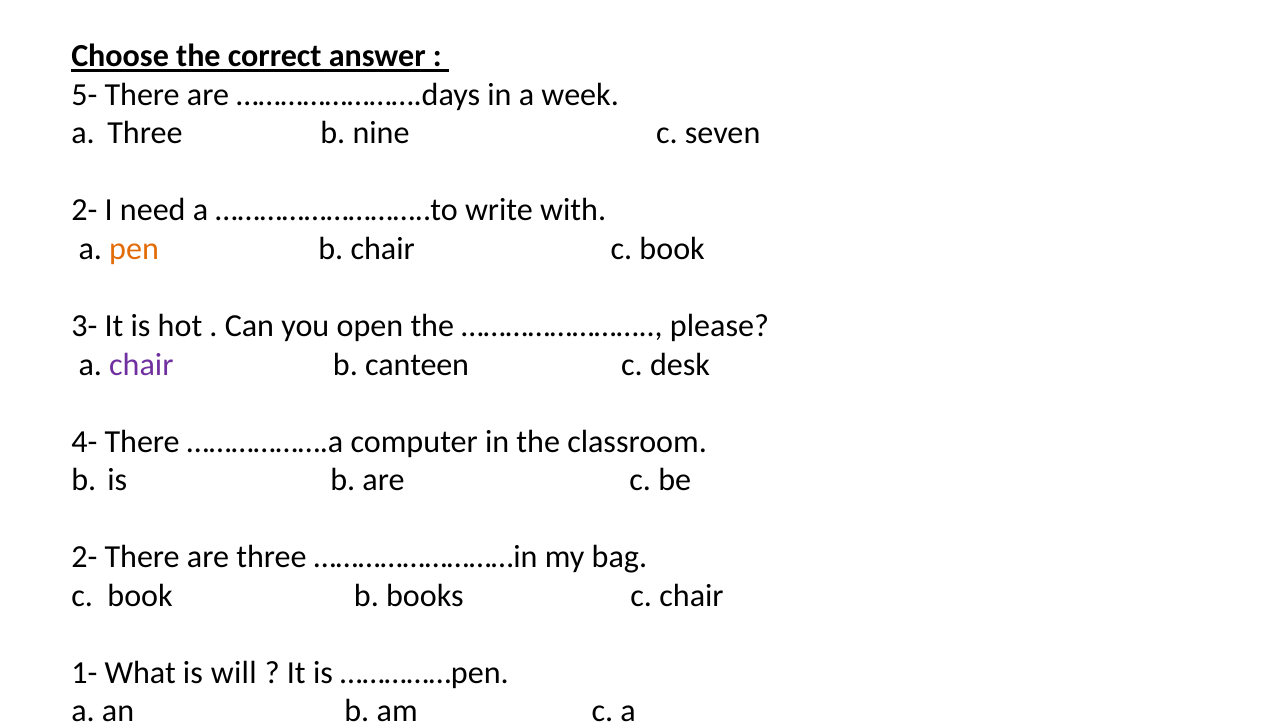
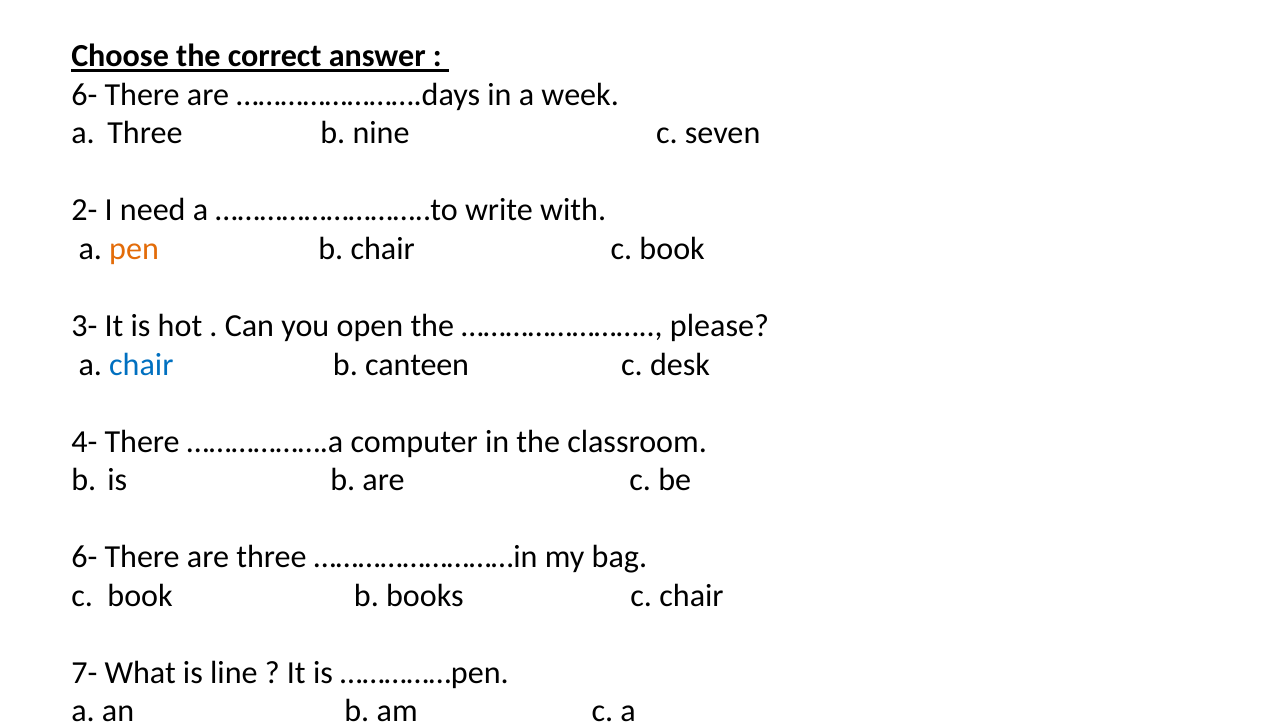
5-: 5- -> 6- (84, 95)
chair colour: purple -> blue (141, 365)
2-: 2- -> 6- (84, 557)
1-: 1- -> 7- (84, 673)
will: will -> line (234, 673)
